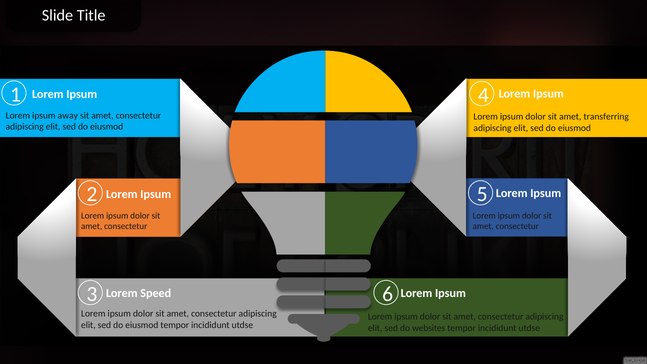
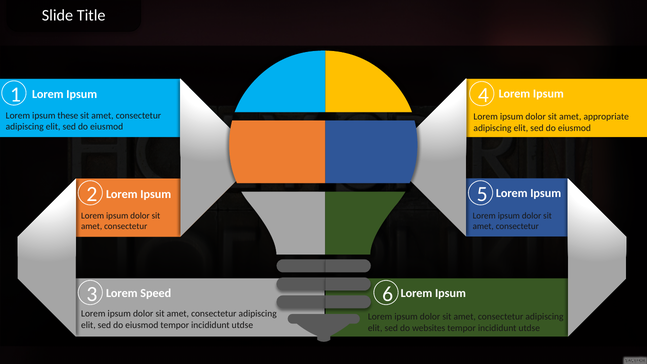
away: away -> these (68, 115)
transferring: transferring -> appropriate (606, 117)
